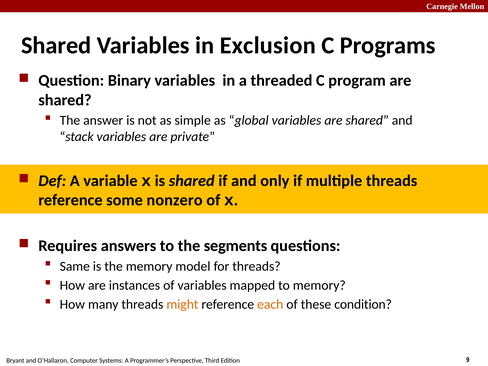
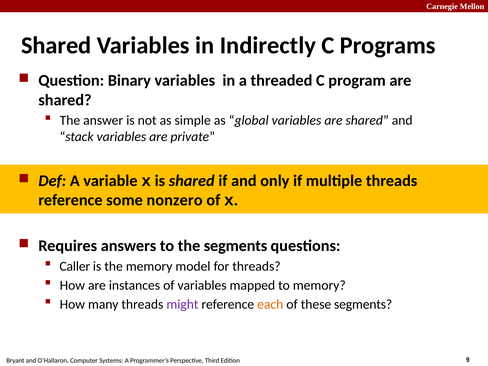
Exclusion: Exclusion -> Indirectly (268, 45)
Same: Same -> Caller (75, 266)
might colour: orange -> purple (182, 304)
these condition: condition -> segments (363, 304)
